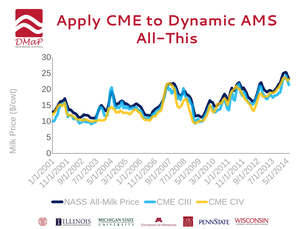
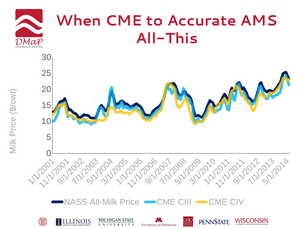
Apply: Apply -> When (79, 21)
Dynamic: Dynamic -> Accurate (202, 21)
